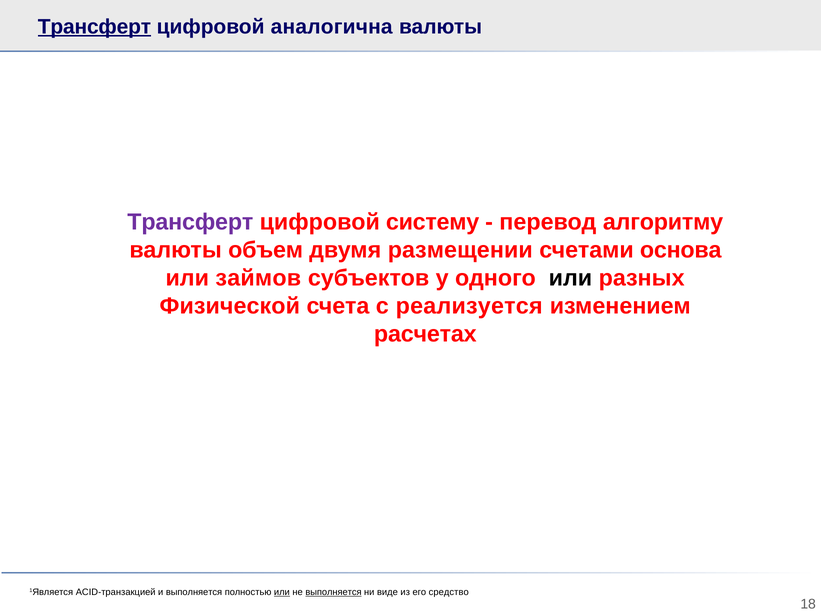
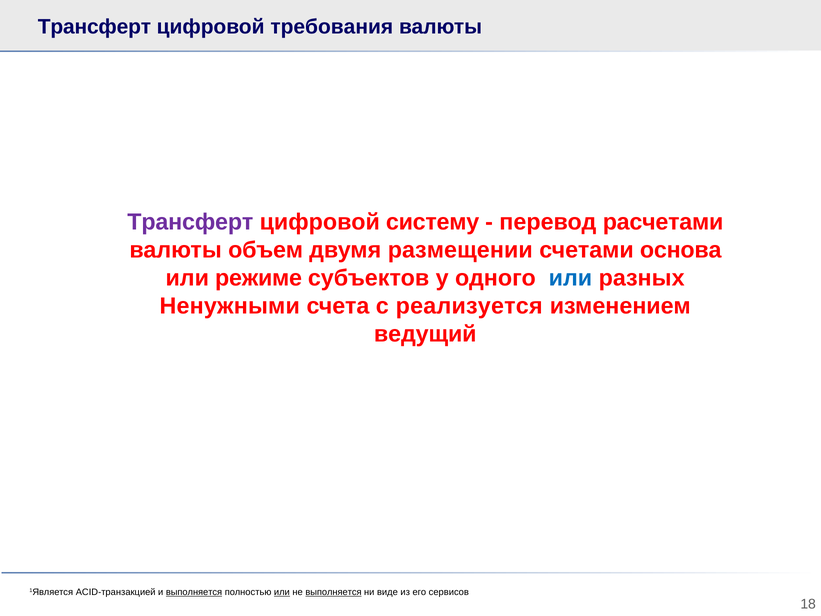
Трансферт underline: present -> none (94, 27)
аналогична: аналогична -> требования (332, 27)
алгоритму: алгоритму -> расчетами (663, 222)
займов: займов -> режиме (259, 278)
или colour: black -> blue (570, 278)
Физической: Физической -> Ненужными (230, 306)
расчетах: расчетах -> ведущий (425, 334)
выполняется underline: none -> present (194, 592)
средство: средство -> сервисов (449, 592)
